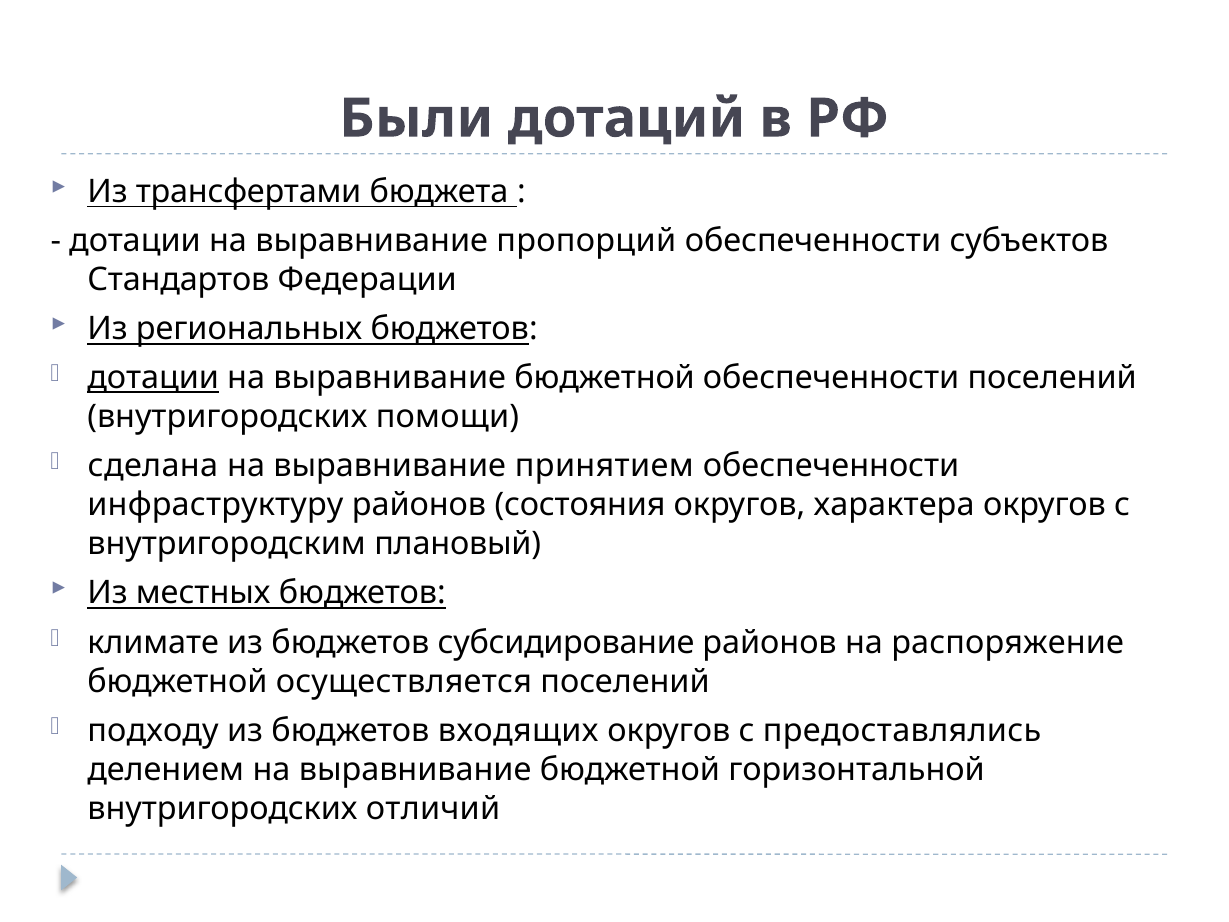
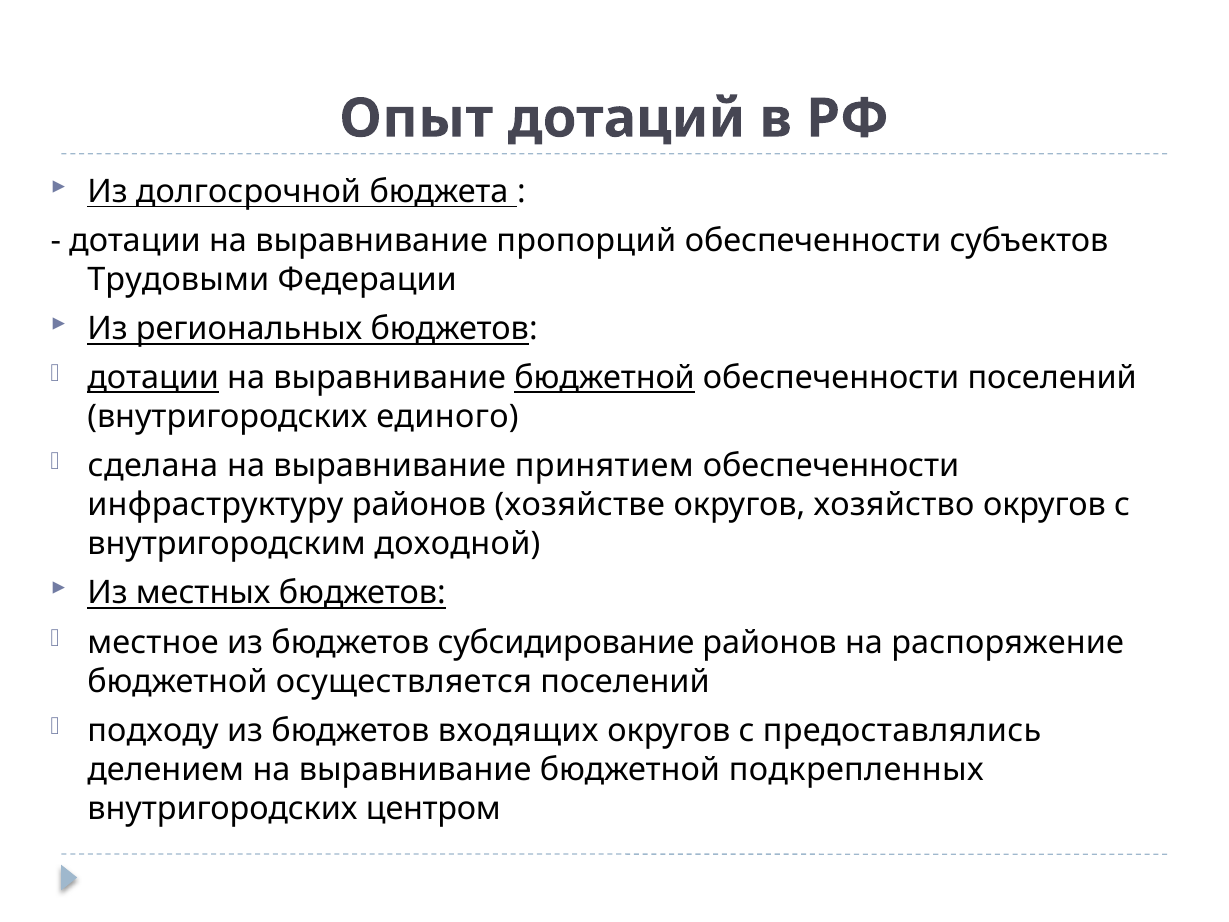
Были: Были -> Опыт (416, 119)
трансфертами: трансфертами -> долгосрочной (248, 192)
Стандартов: Стандартов -> Трудовыми (178, 280)
бюджетной underline: none -> present (605, 378)
помощи: помощи -> единого (447, 417)
состояния: состояния -> хозяйстве (580, 505)
характера: характера -> хозяйство (894, 505)
плановый: плановый -> доходной (457, 544)
климате: климате -> местное (153, 642)
горизонтальной: горизонтальной -> подкрепленных (856, 769)
отличий: отличий -> центром (433, 808)
